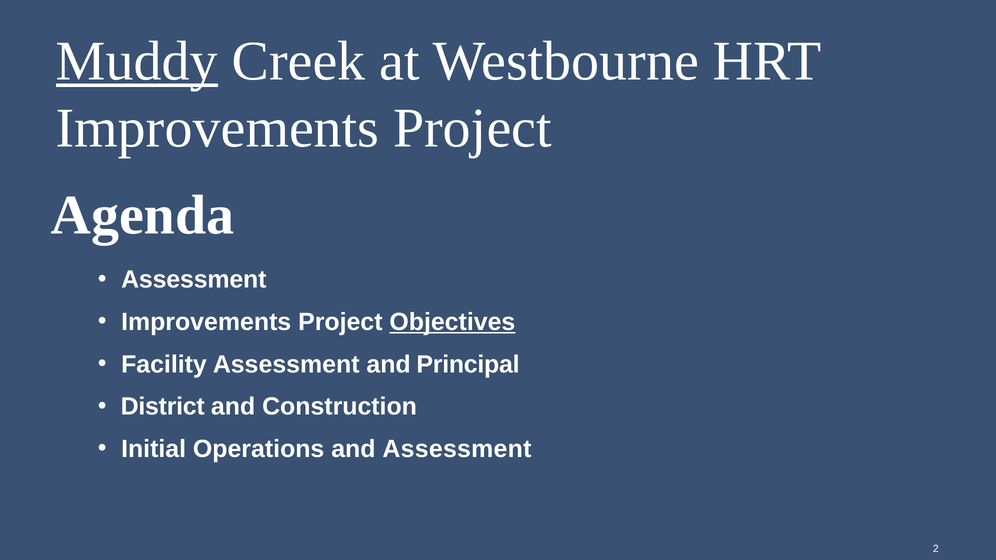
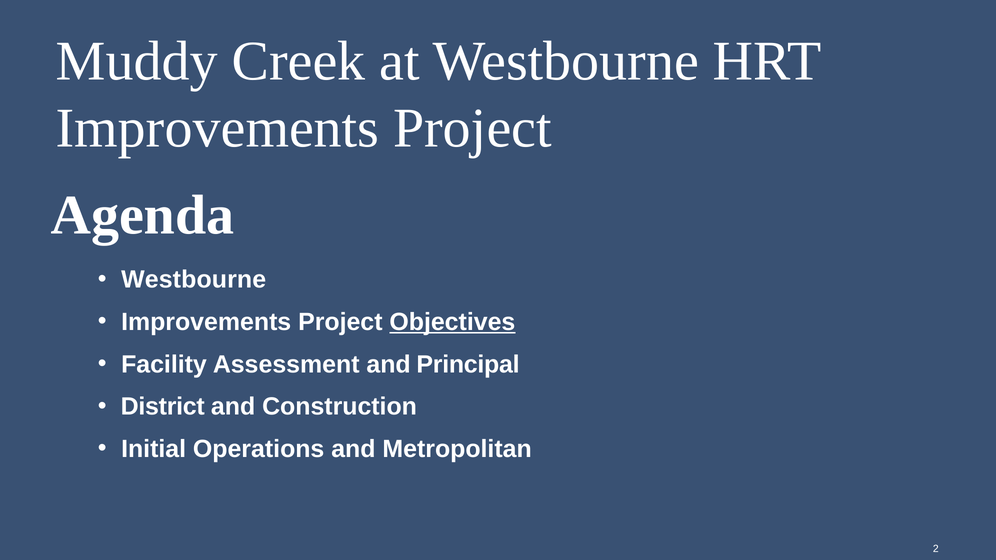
Muddy underline: present -> none (137, 61)
Assessment: Assessment -> Westbourne (194, 280)
and Assessment: Assessment -> Metropolitan (457, 449)
